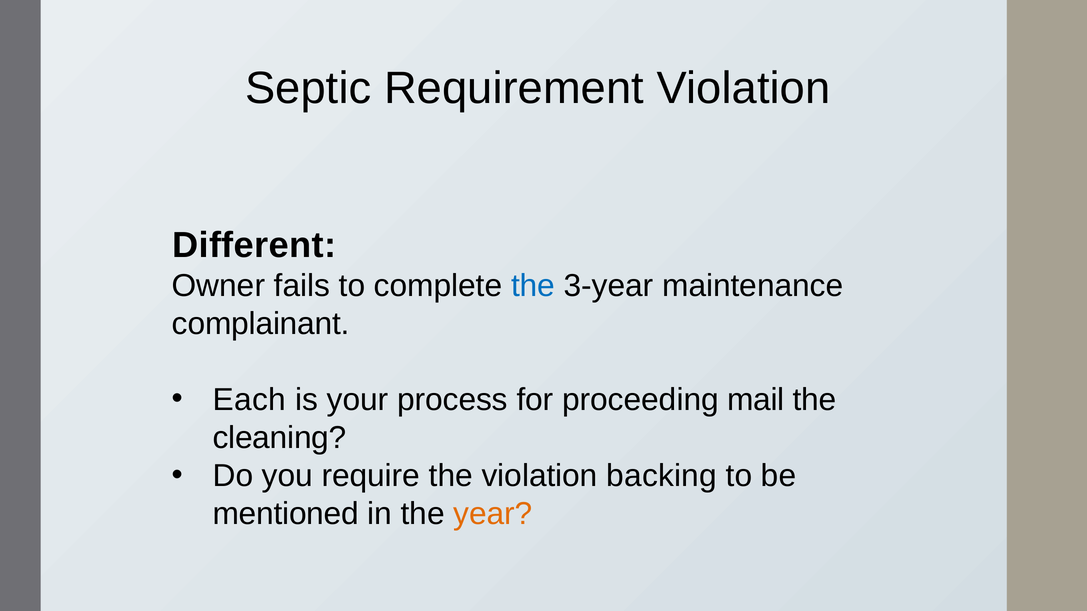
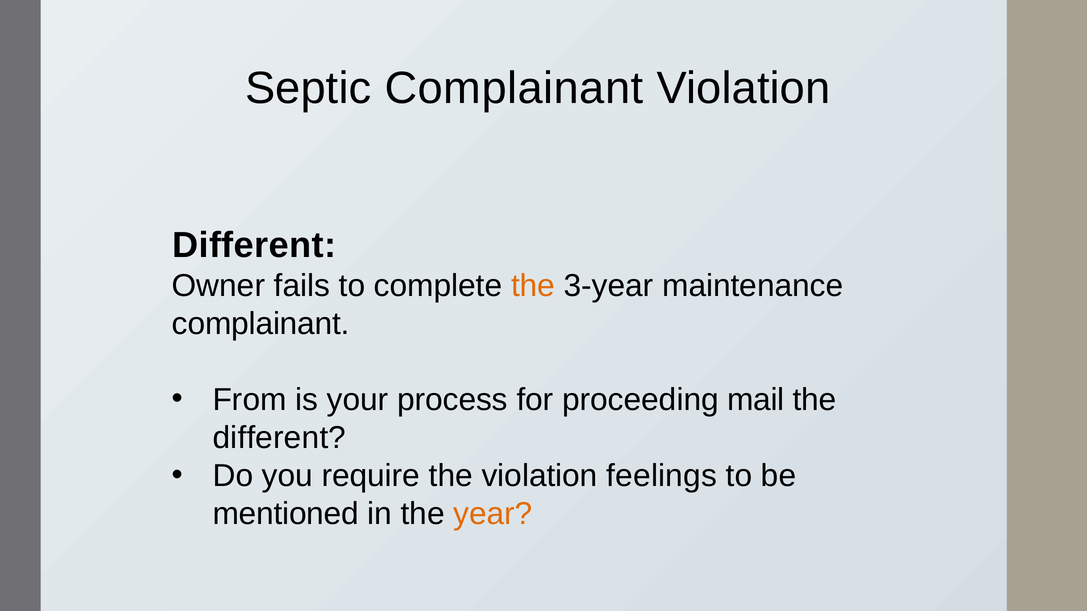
Septic Requirement: Requirement -> Complainant (514, 89)
the colour: blue -> orange (533, 286)
Each: Each -> From (250, 400)
cleaning: cleaning -> different (279, 438)
backing: backing -> feelings (662, 476)
